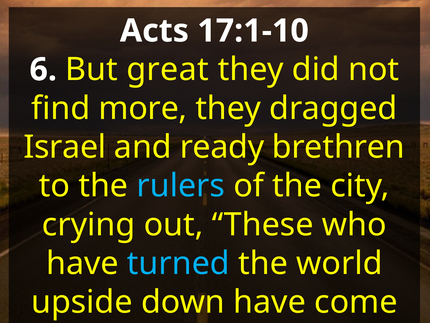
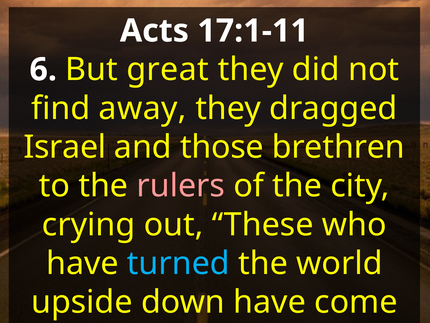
17:1-10: 17:1-10 -> 17:1-11 (253, 31)
more: more -> away (143, 108)
ready: ready -> those (222, 147)
rulers colour: light blue -> pink (181, 186)
